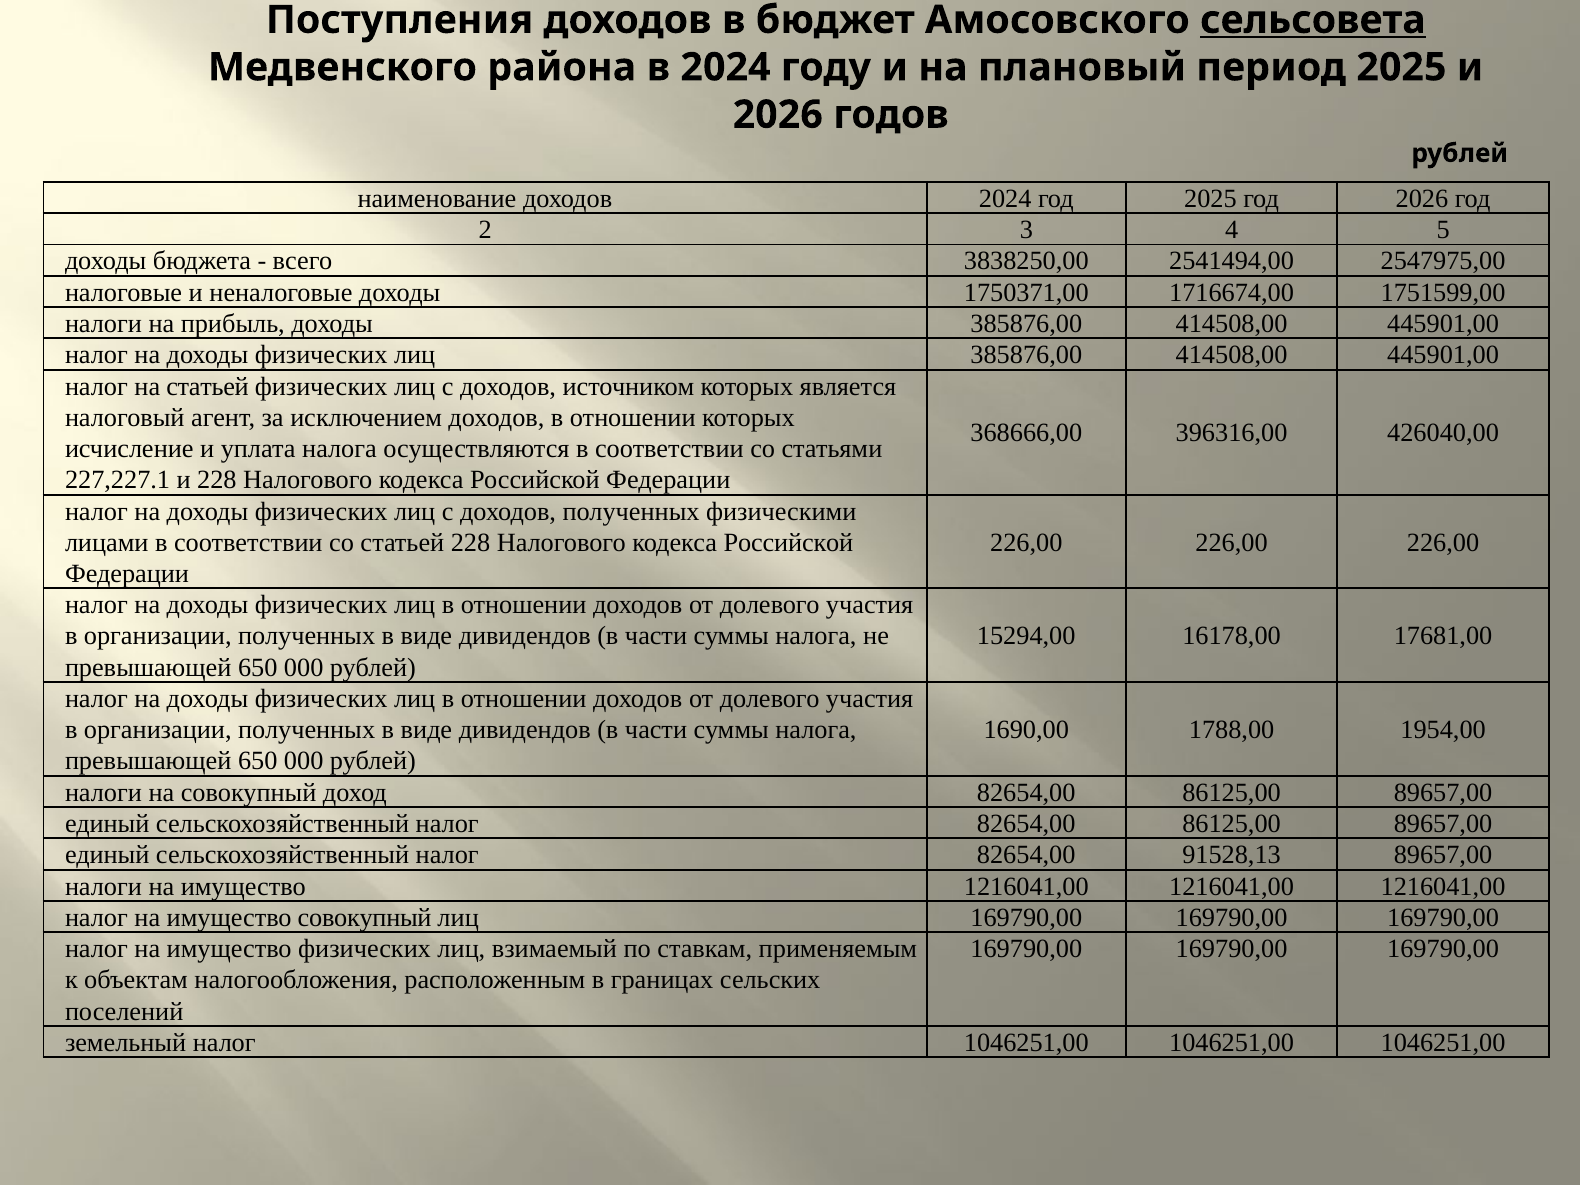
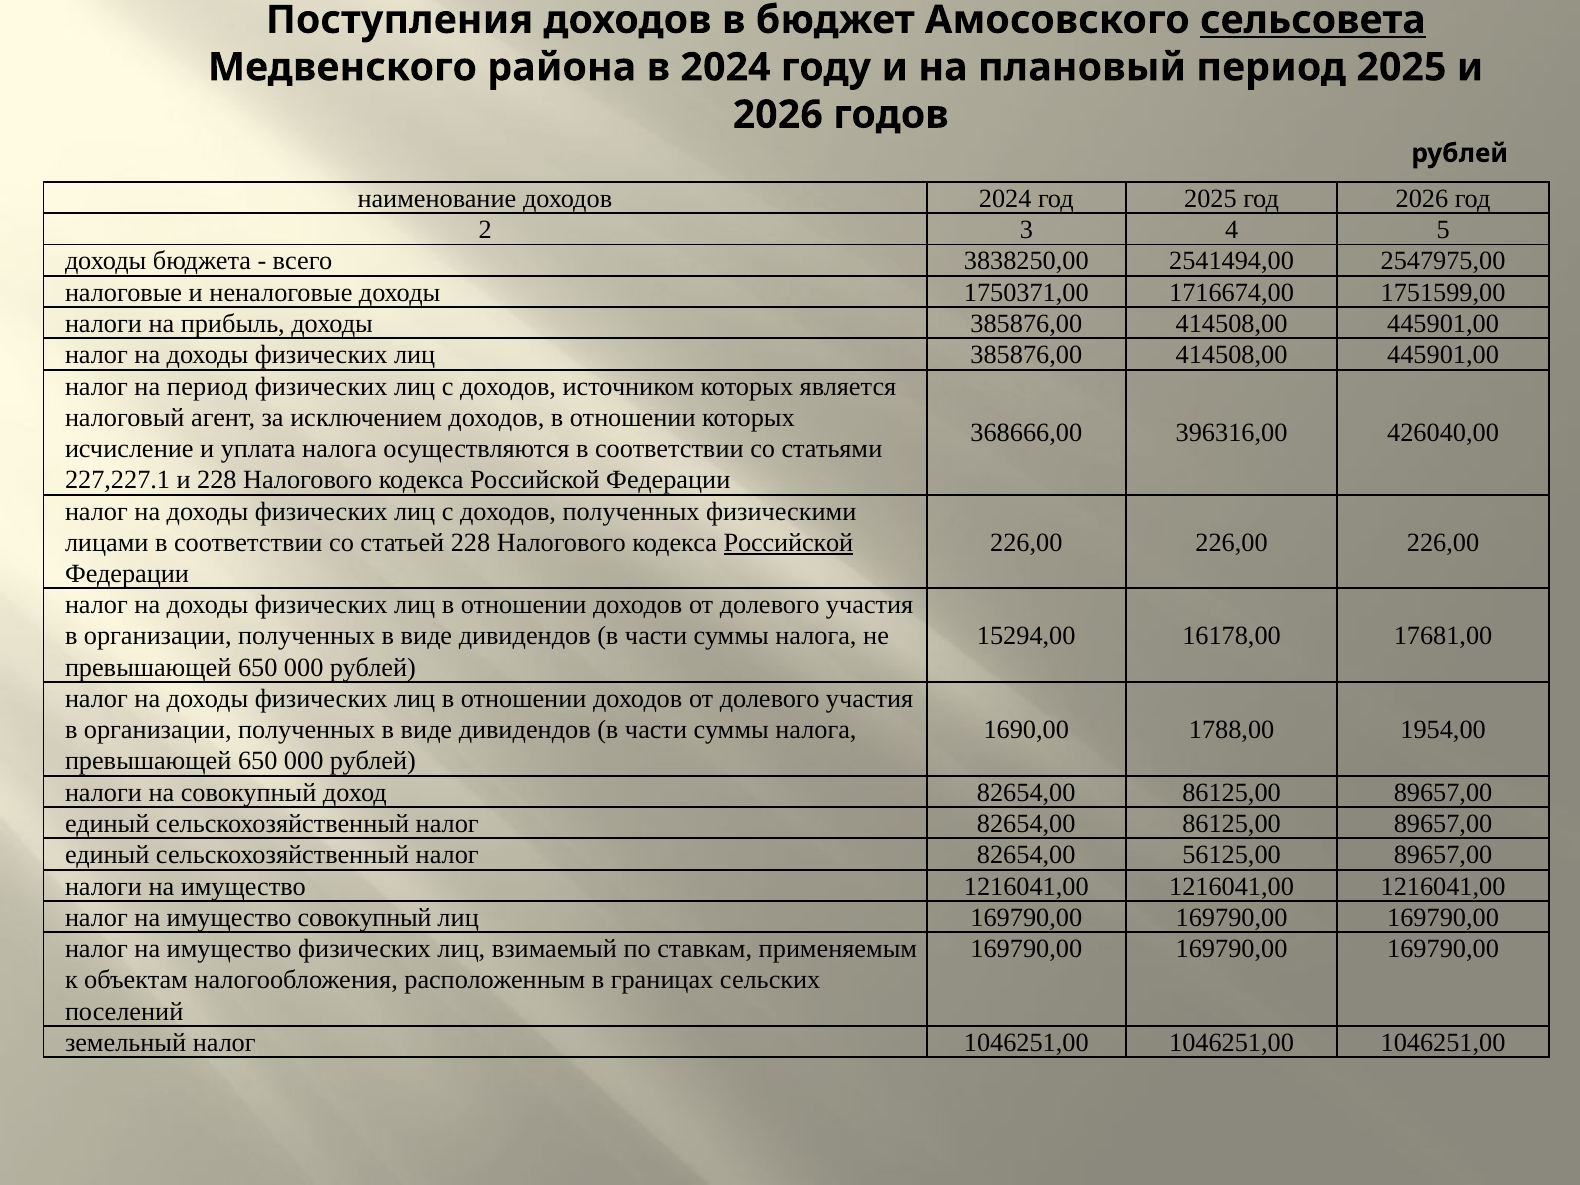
на статьей: статьей -> период (207, 386)
Российской underline: none -> present (788, 543)
91528,13: 91528,13 -> 56125,00 (1232, 855)
